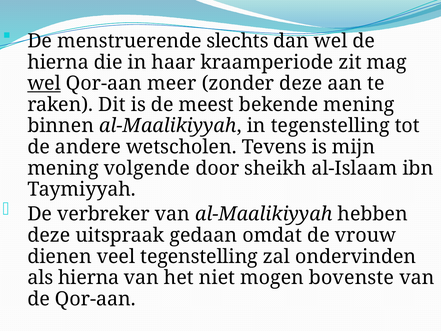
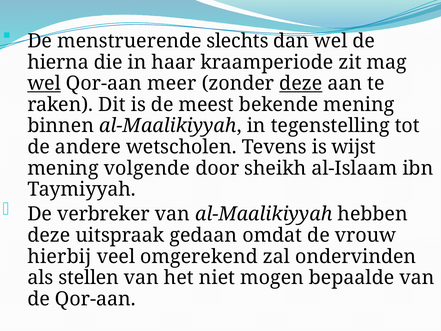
deze underline: none -> present (301, 83)
mijn: mijn -> wijst (354, 147)
dienen: dienen -> hierbij (59, 256)
veel tegenstelling: tegenstelling -> omgerekend (199, 256)
als hierna: hierna -> stellen (89, 278)
bovenste: bovenste -> bepaalde (352, 278)
